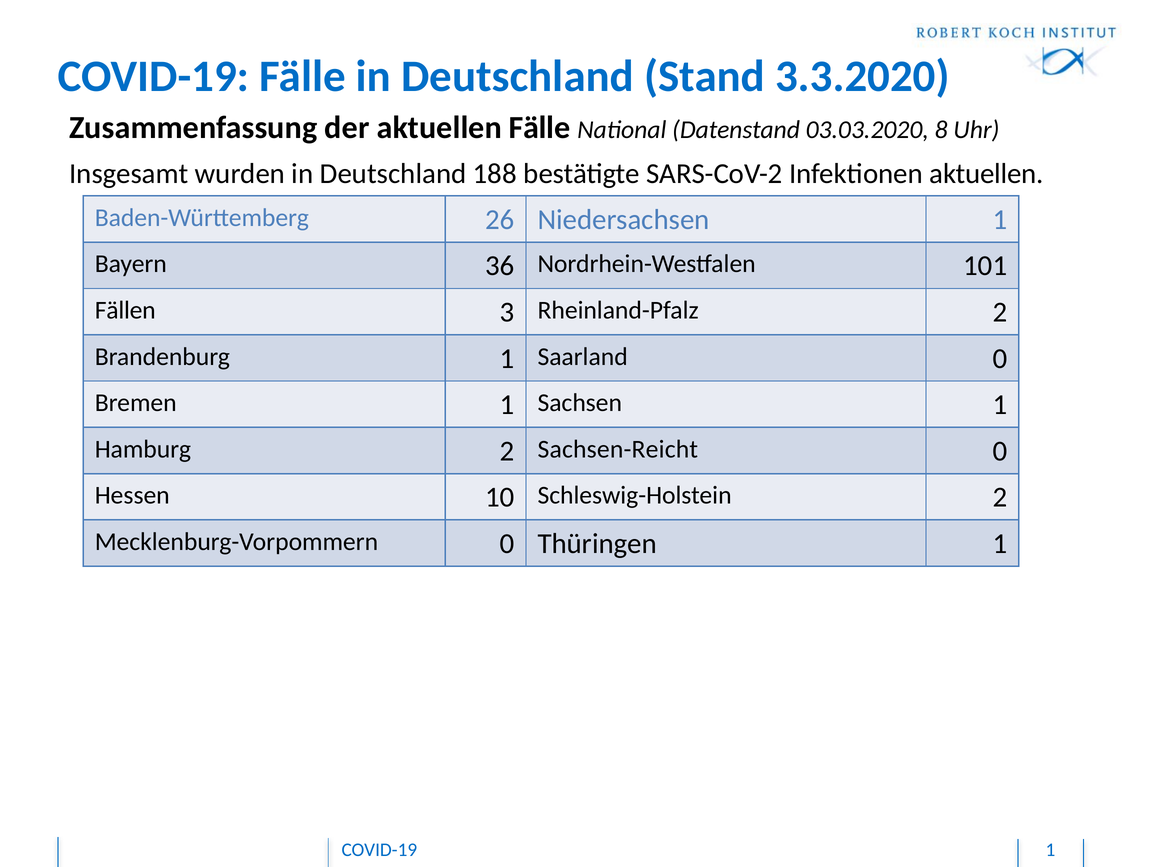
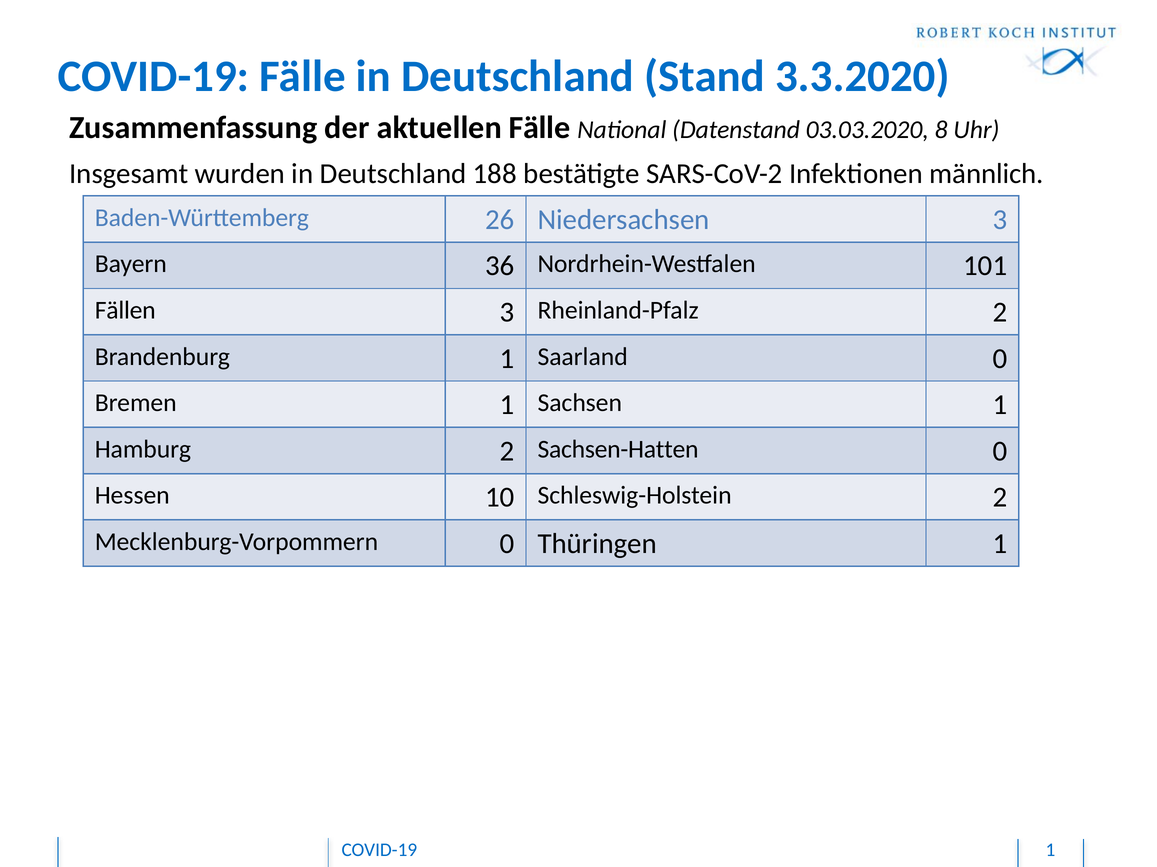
Infektionen aktuellen: aktuellen -> männlich (987, 174)
Niedersachsen 1: 1 -> 3 (1000, 220)
Sachsen-Reicht: Sachsen-Reicht -> Sachsen-Hatten (618, 449)
